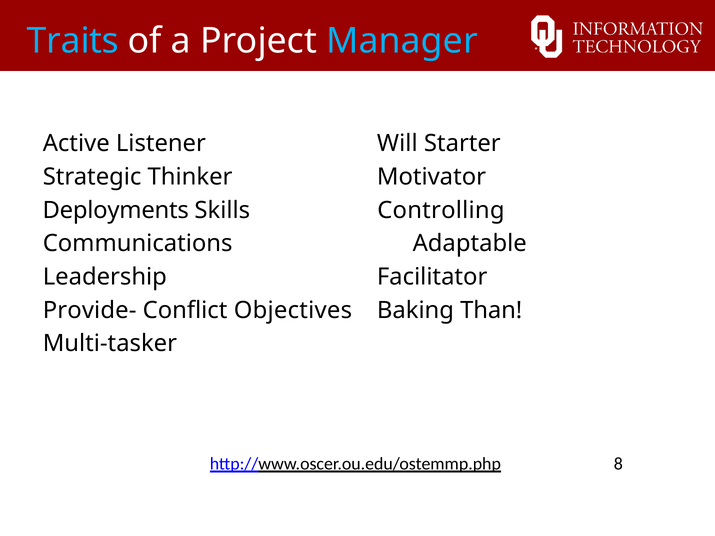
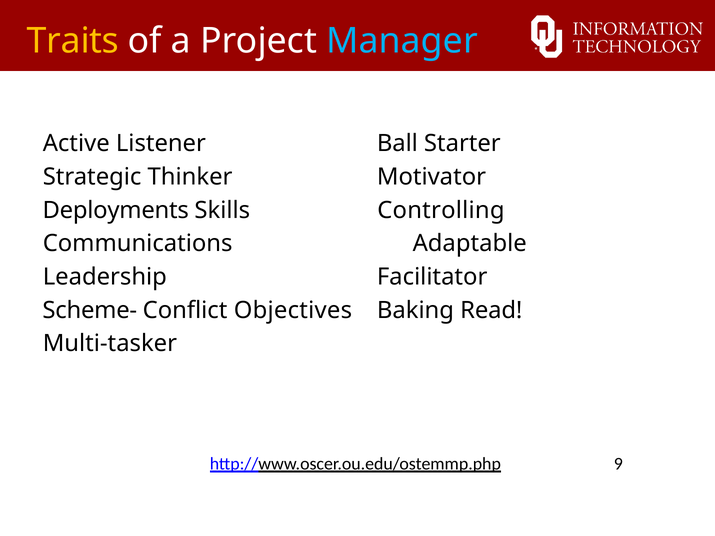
Traits colour: light blue -> yellow (73, 41)
Will: Will -> Ball (397, 144)
Provide-: Provide- -> Scheme- (90, 310)
Than: Than -> Read (491, 310)
8: 8 -> 9 (618, 464)
